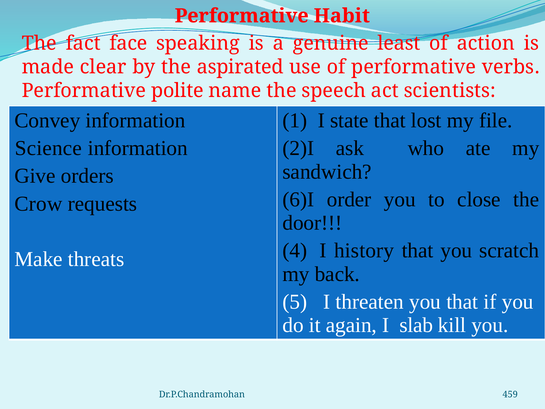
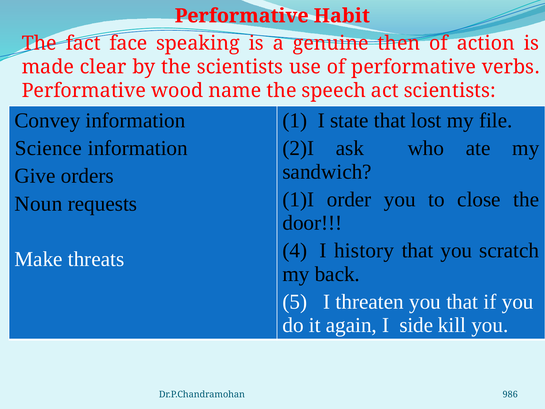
least: least -> then (399, 43)
the aspirated: aspirated -> scientists (240, 67)
polite: polite -> wood (177, 91)
6)I: 6)I -> 1)I (298, 199)
Crow: Crow -> Noun (39, 204)
slab: slab -> side (416, 325)
459: 459 -> 986 (510, 394)
